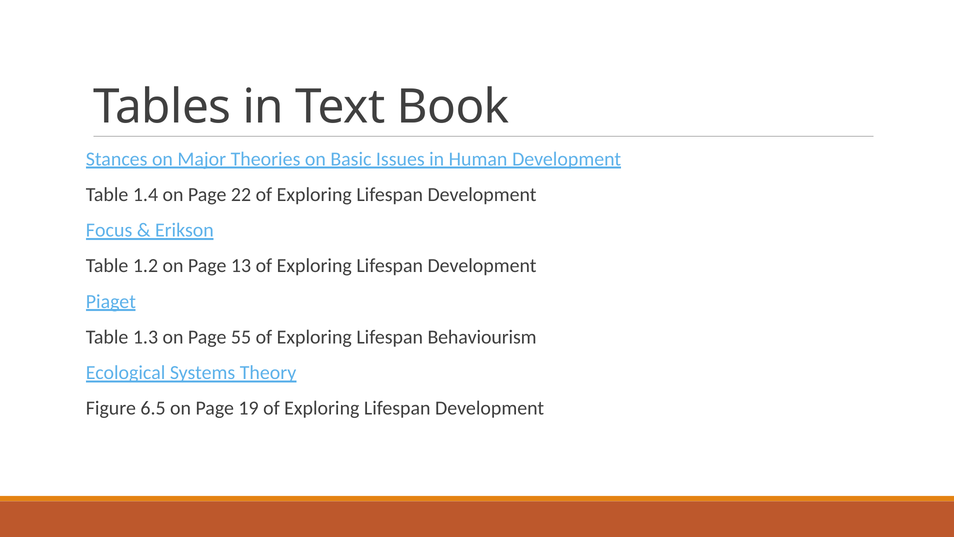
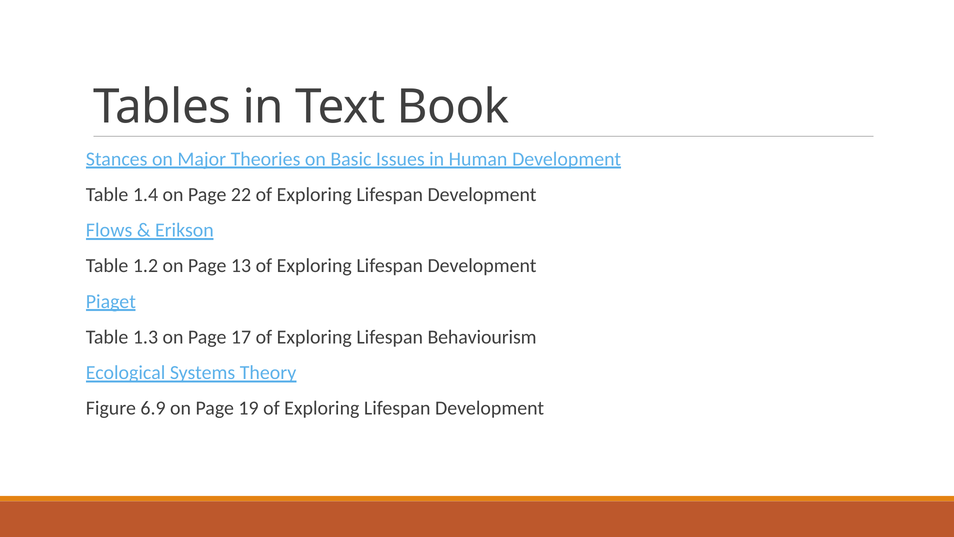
Focus: Focus -> Flows (109, 230)
55: 55 -> 17 (241, 337)
6.5: 6.5 -> 6.9 (153, 408)
